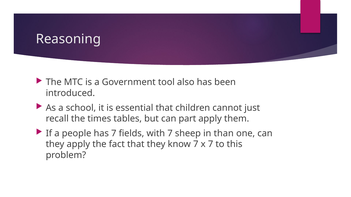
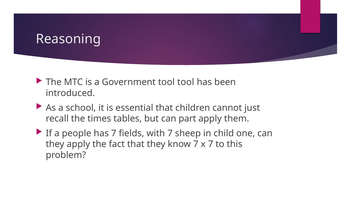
tool also: also -> tool (186, 82)
than: than -> child (224, 134)
